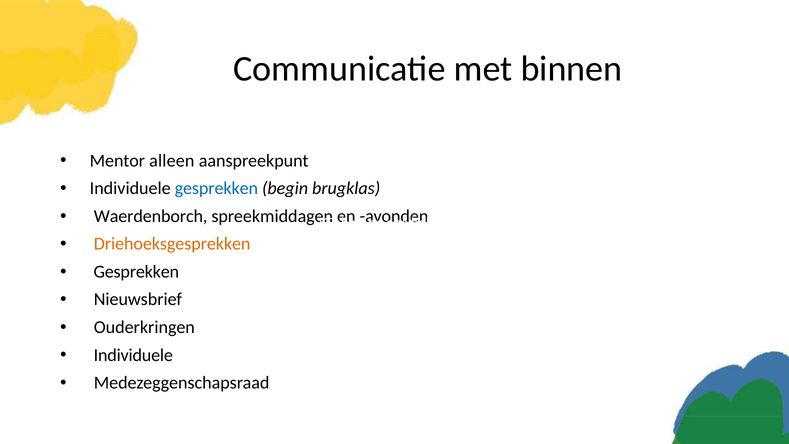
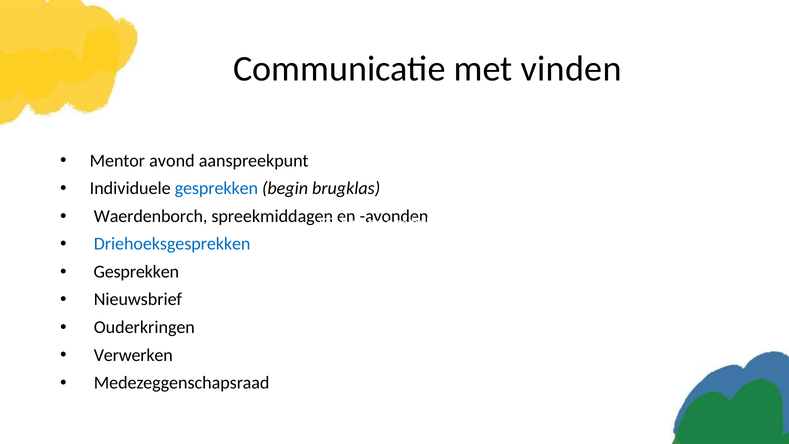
met binnen: binnen -> vinden (571, 69)
alleen: alleen -> avond (172, 161)
Driehoeksgesprekken colour: orange -> blue (172, 244)
Individuele: Individuele -> Verwerken (133, 355)
